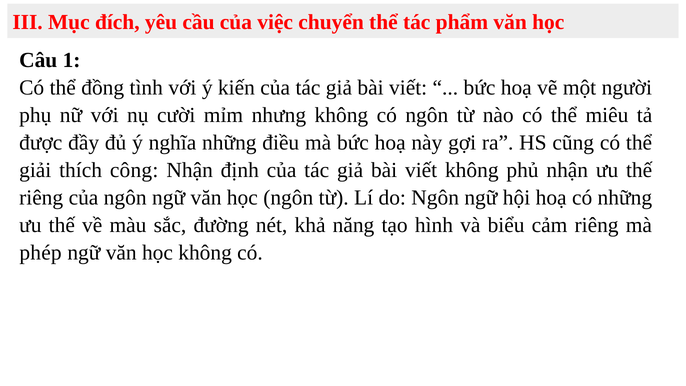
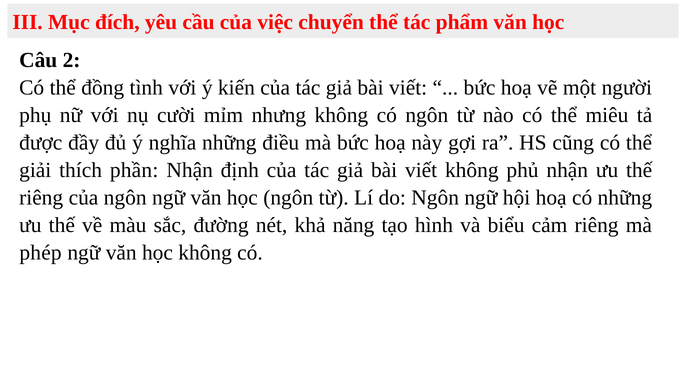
1: 1 -> 2 (72, 60)
công: công -> phần (134, 170)
